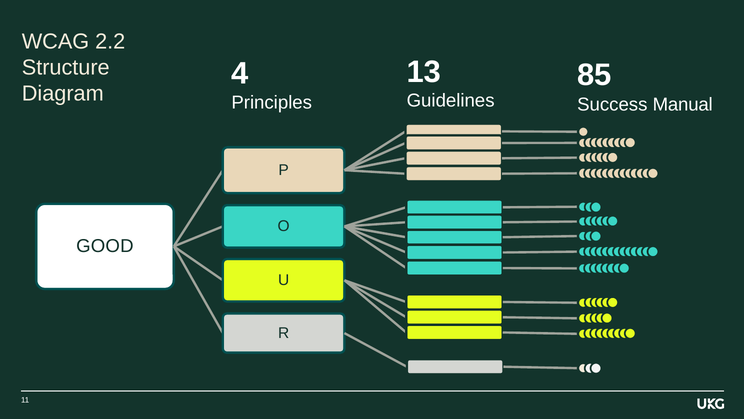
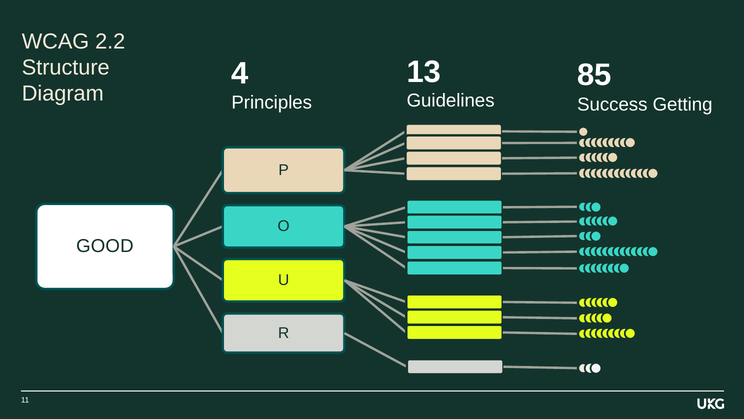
Manual: Manual -> Getting (683, 104)
